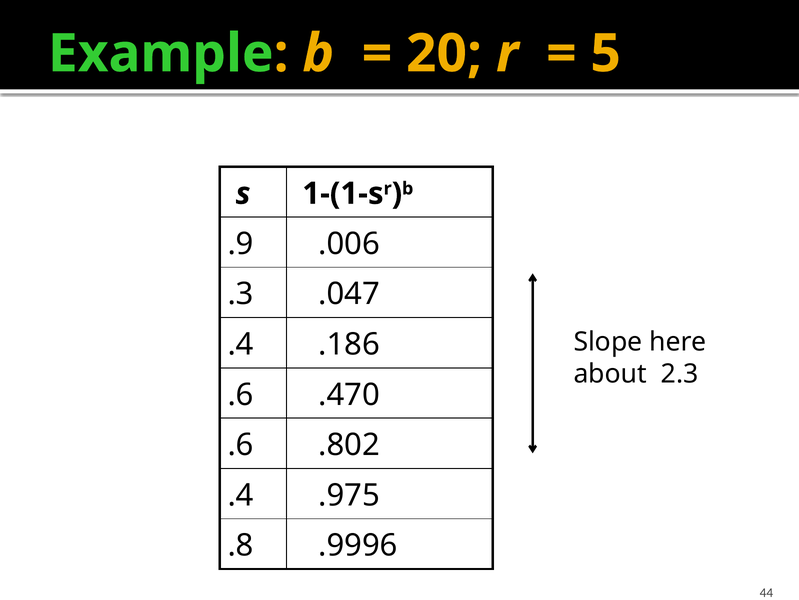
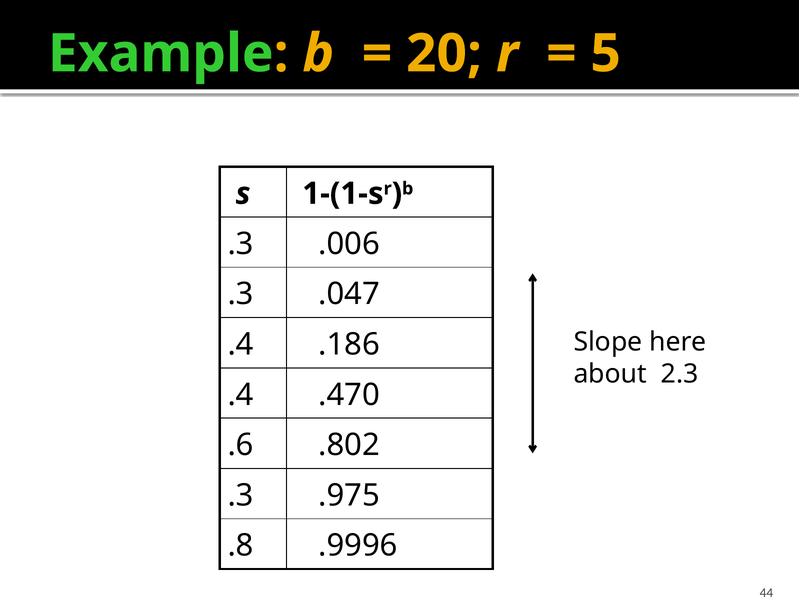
.9: .9 -> .3 (241, 244)
.6: .6 -> .4 (241, 394)
.4: .4 -> .3 (241, 495)
